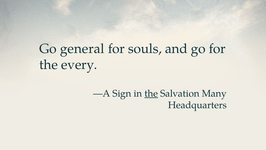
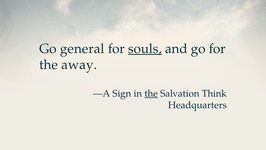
souls underline: none -> present (145, 49)
every: every -> away (79, 64)
Many: Many -> Think (214, 93)
